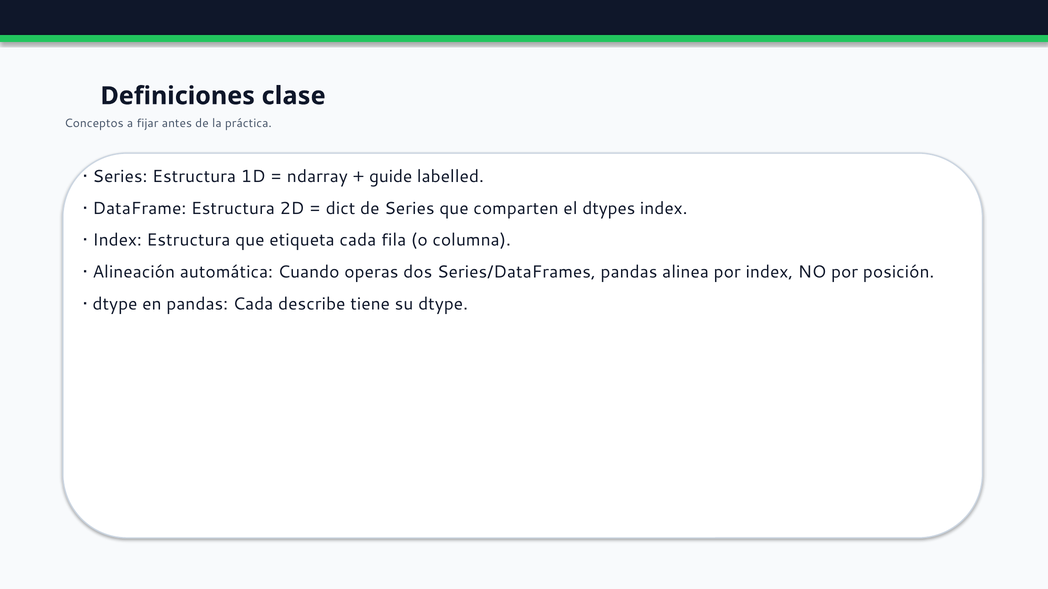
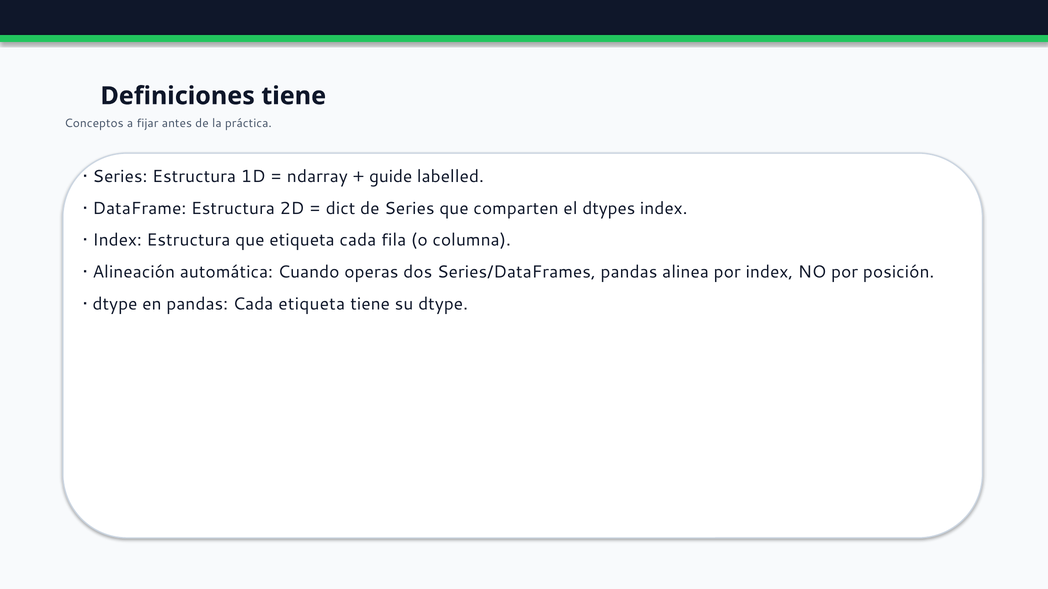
Definiciones clase: clase -> tiene (294, 96)
Cada describe: describe -> etiqueta (312, 304)
